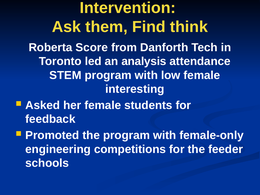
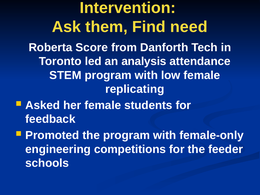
think: think -> need (189, 27)
interesting: interesting -> replicating (135, 89)
